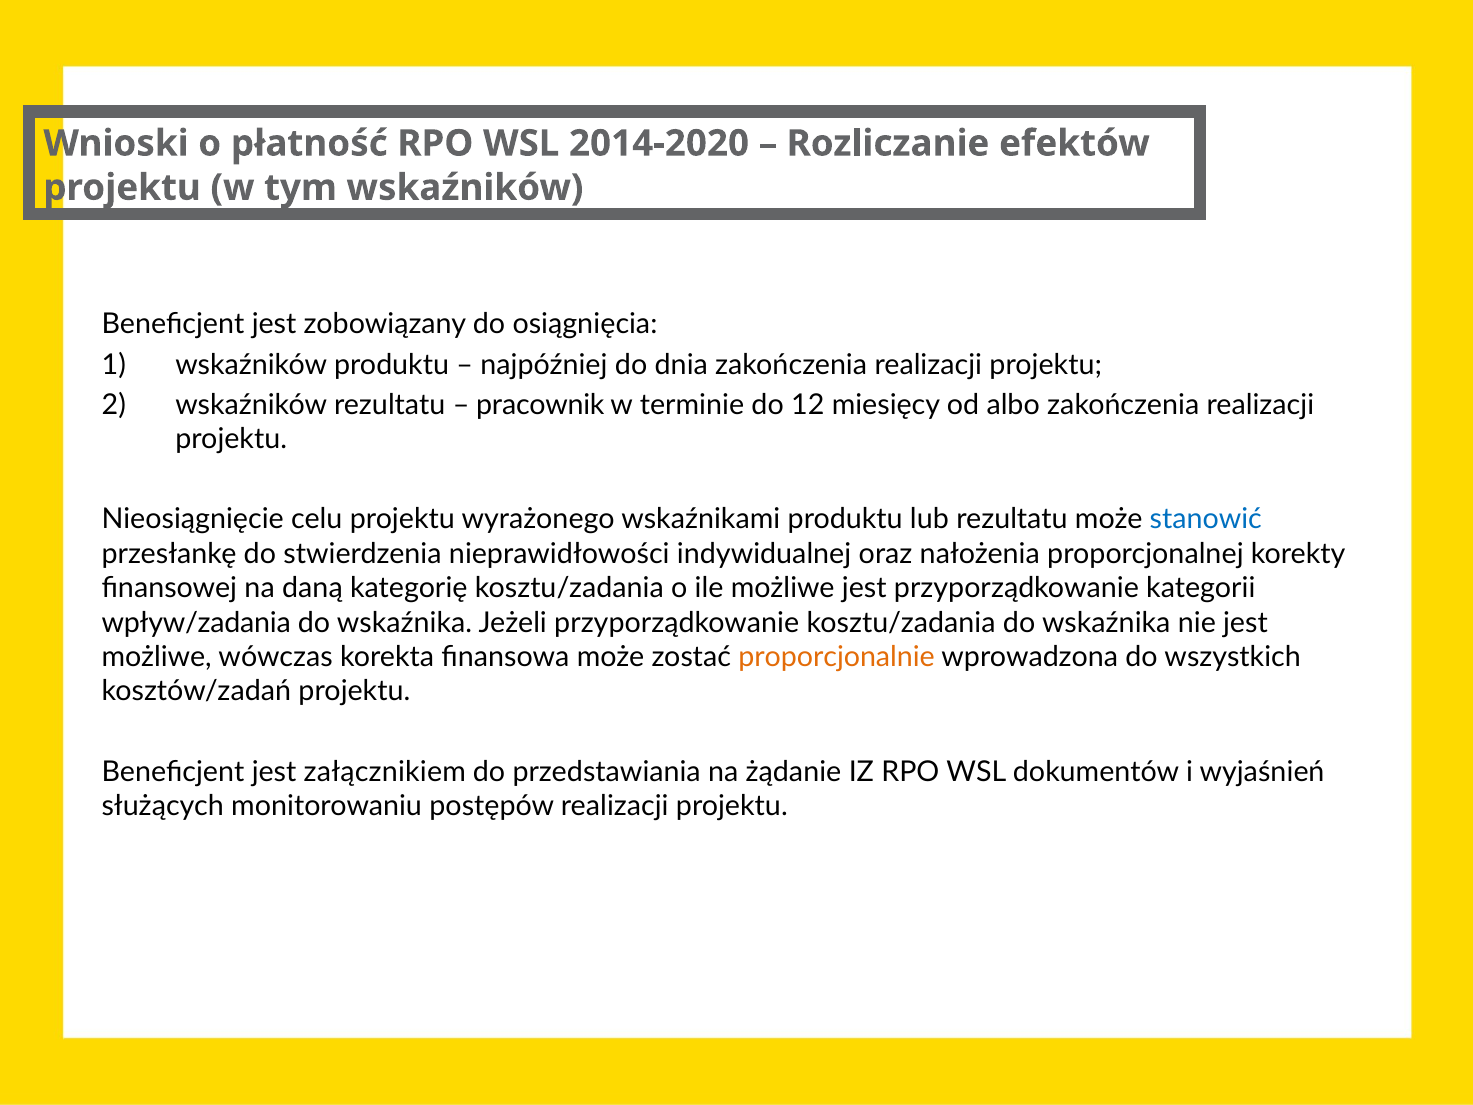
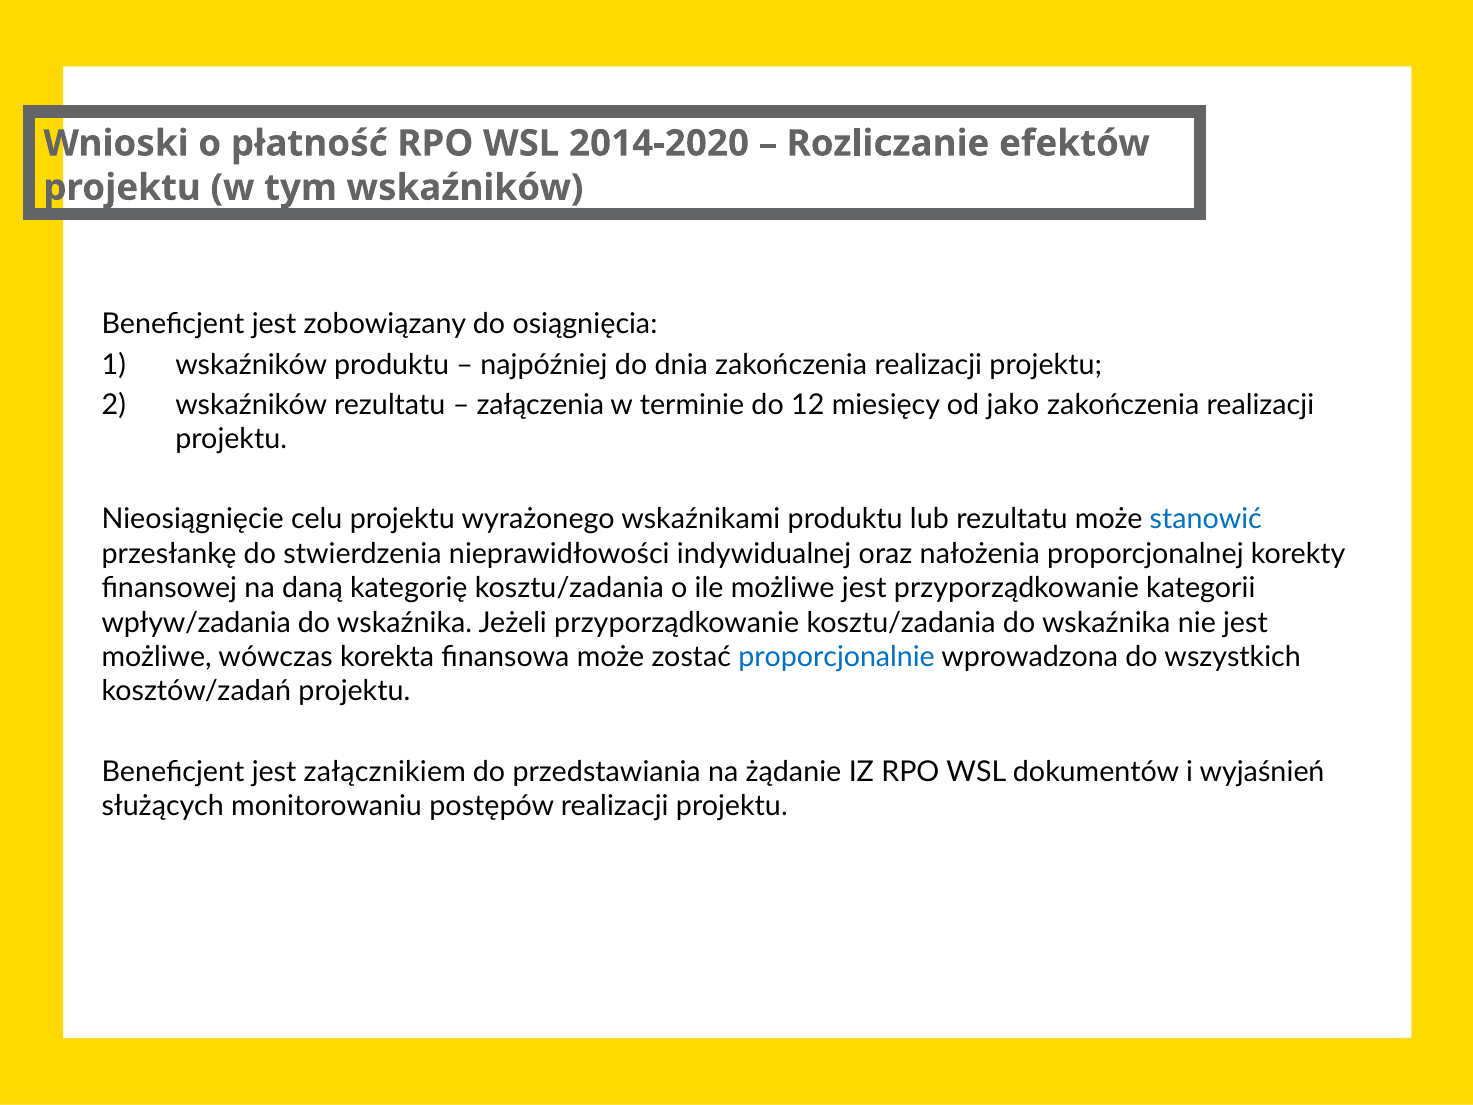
pracownik: pracownik -> załączenia (540, 405)
albo: albo -> jako (1013, 405)
proporcjonalnie colour: orange -> blue (837, 657)
